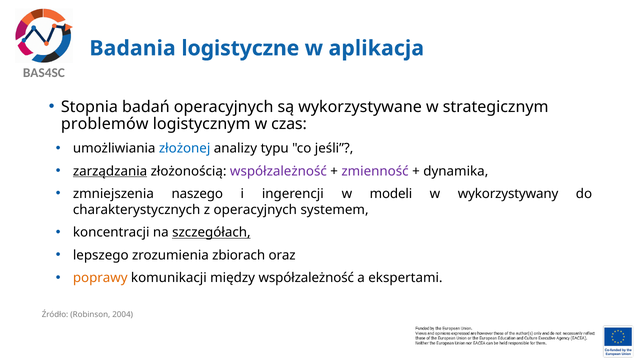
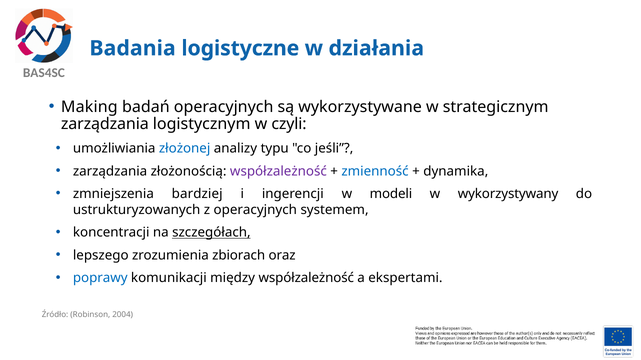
aplikacja: aplikacja -> działania (376, 48)
Stopnia: Stopnia -> Making (89, 107)
problemów: problemów -> zarządzania (105, 124)
czas: czas -> czyli (289, 124)
zarządzania underline: present -> none (110, 171)
zmienność colour: purple -> blue (375, 171)
naszego: naszego -> bardziej (197, 194)
charakterystycznych: charakterystycznych -> ustrukturyzowanych (137, 210)
poprawy colour: orange -> blue (100, 278)
